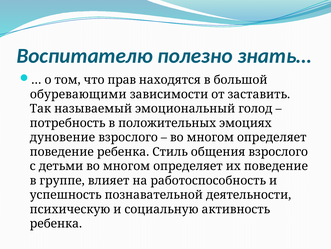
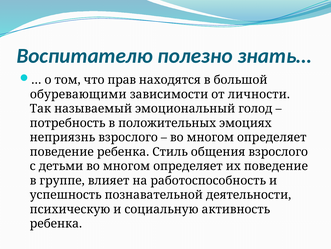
заставить: заставить -> личности (259, 94)
дуновение: дуновение -> неприязнь (62, 137)
